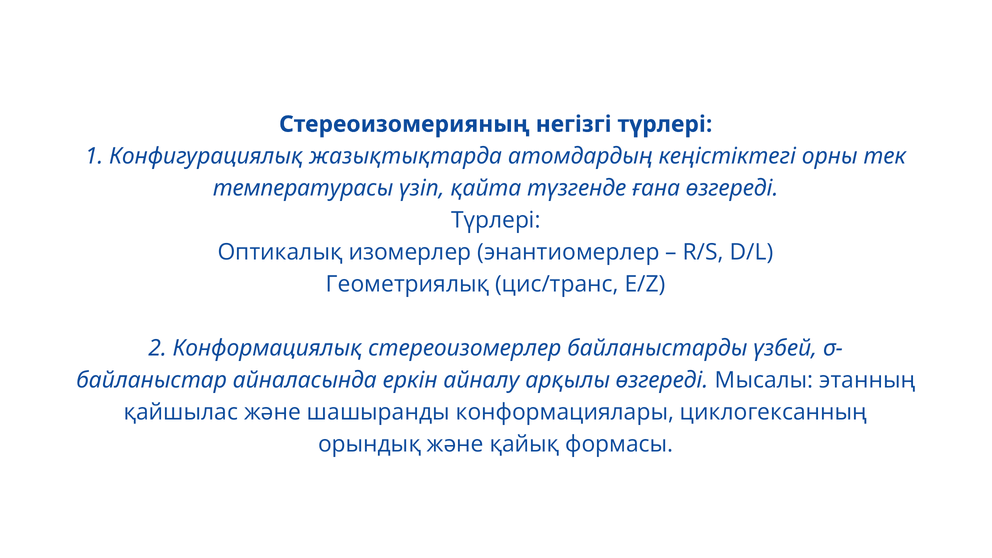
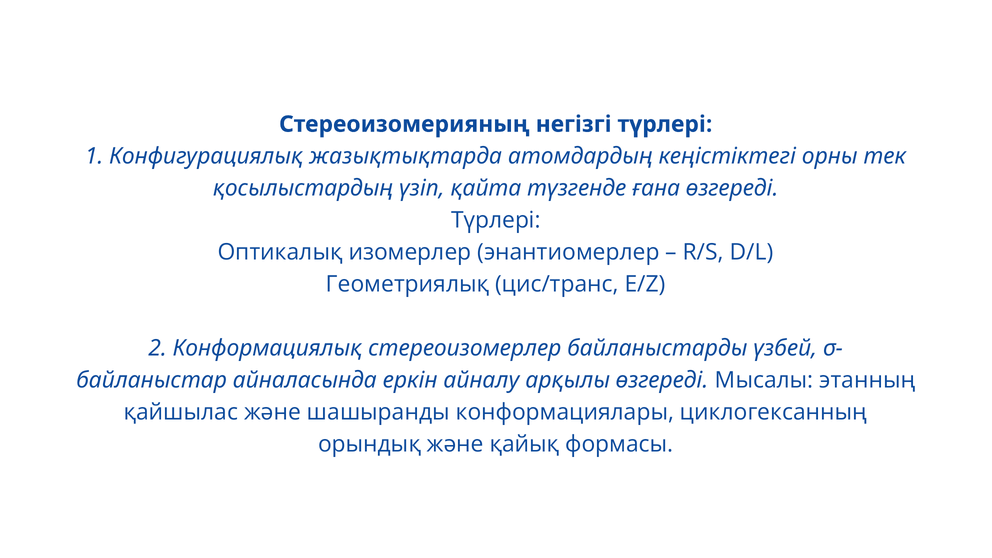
температурасы: температурасы -> қосылыстардың (303, 188)
